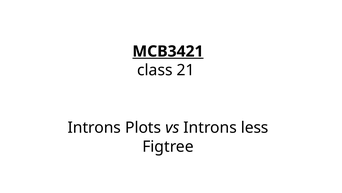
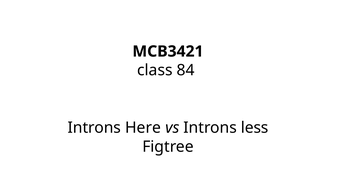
MCB3421 underline: present -> none (168, 51)
21: 21 -> 84 (186, 70)
Plots: Plots -> Here (143, 127)
